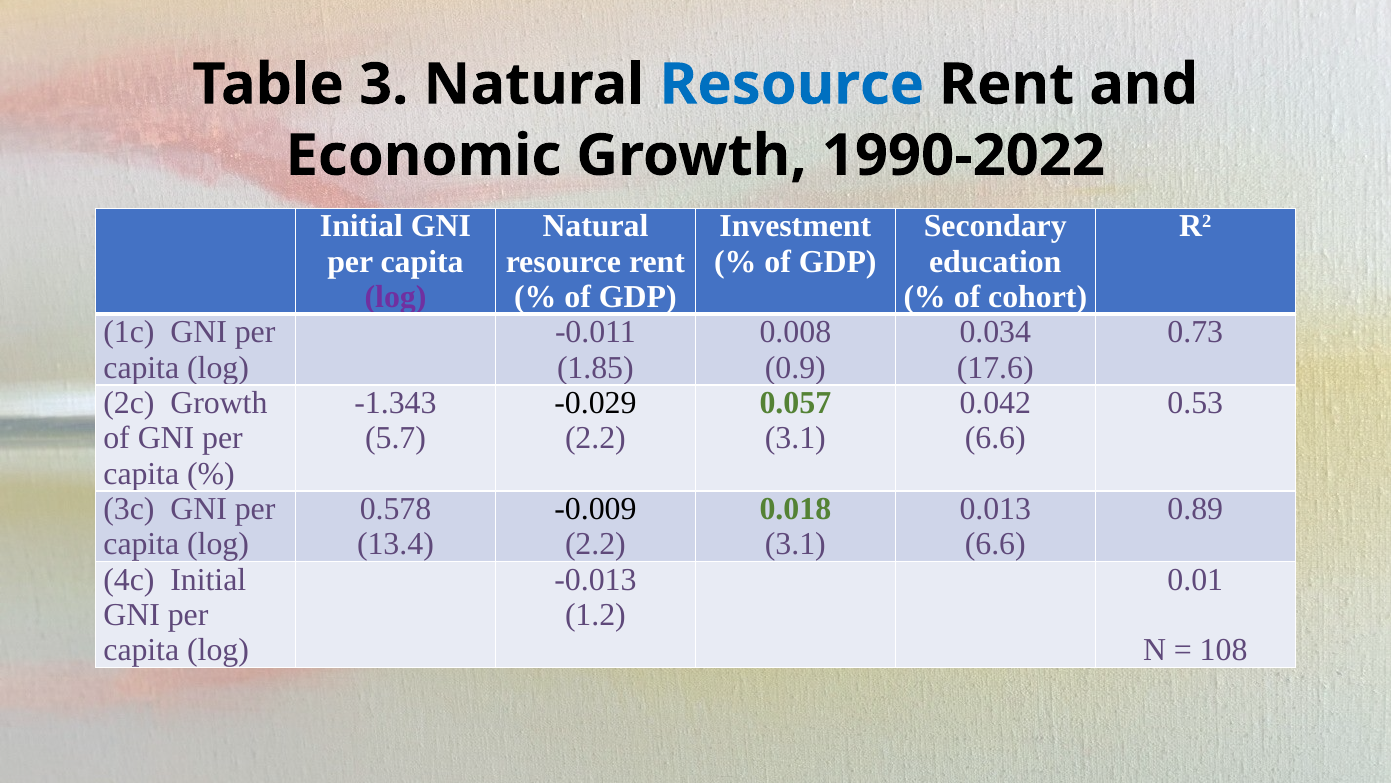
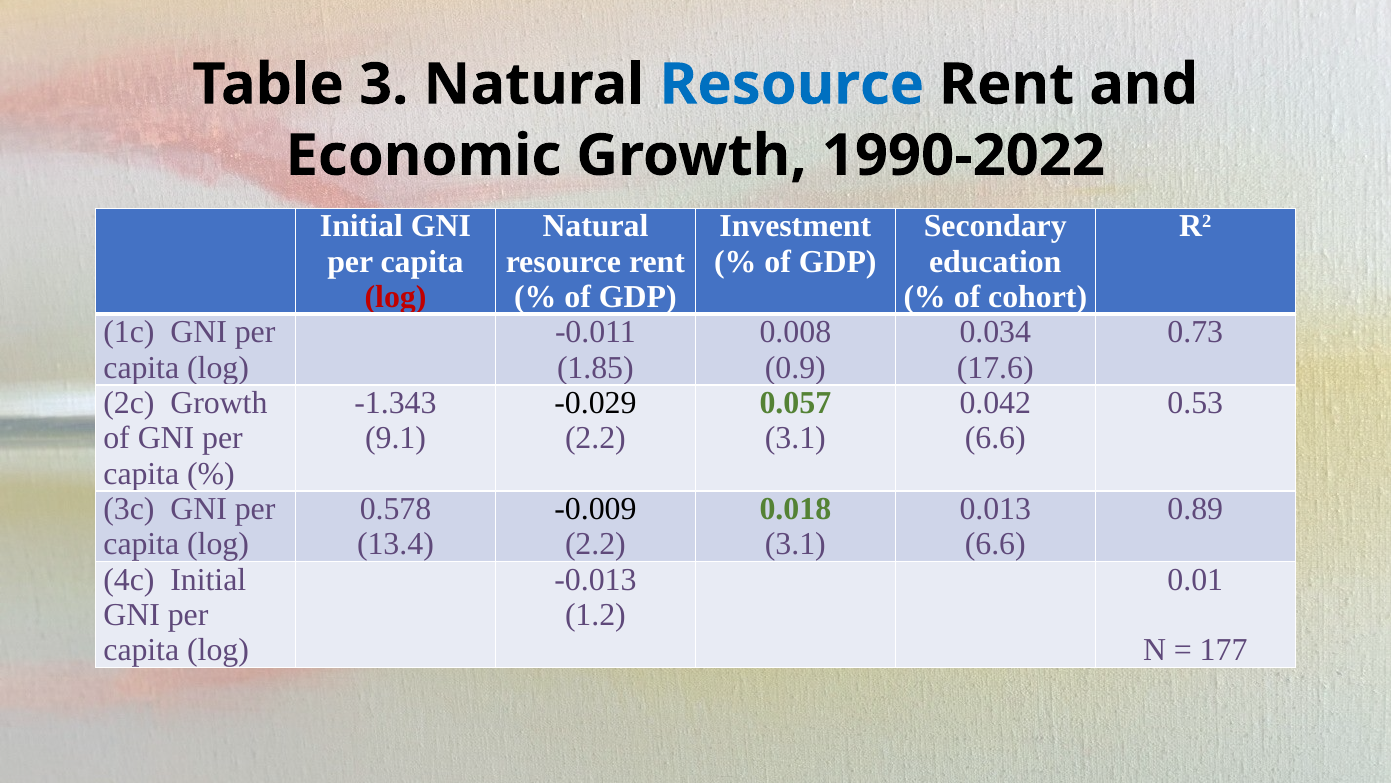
log colour: purple -> red (396, 297)
5.7: 5.7 -> 9.1 (395, 438)
108: 108 -> 177 (1224, 650)
